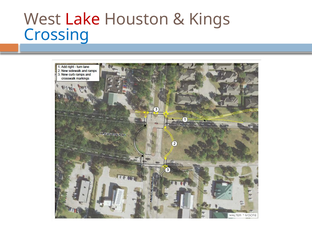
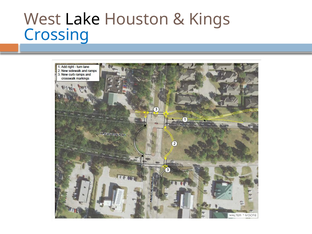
Lake colour: red -> black (83, 19)
